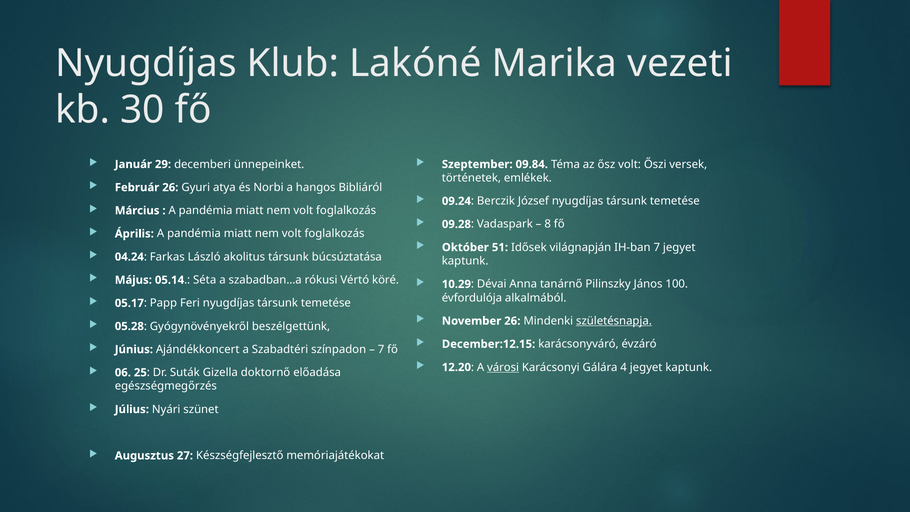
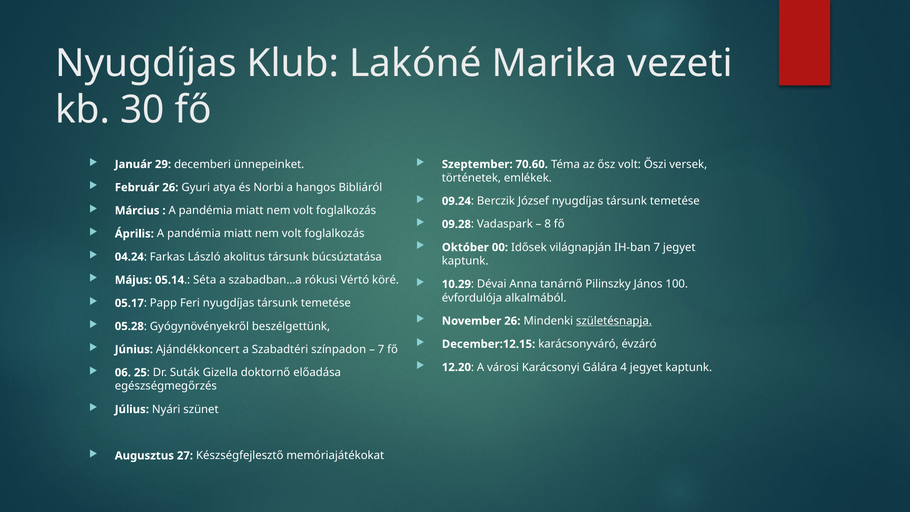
09.84: 09.84 -> 70.60 (532, 164)
51: 51 -> 00 (500, 247)
városi underline: present -> none (503, 367)
